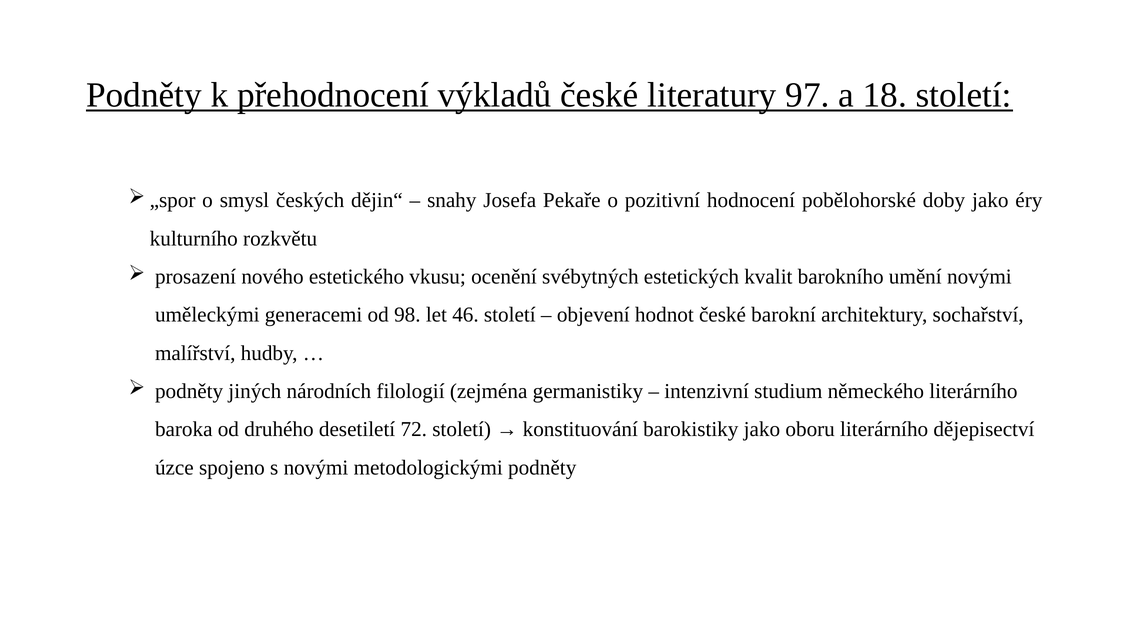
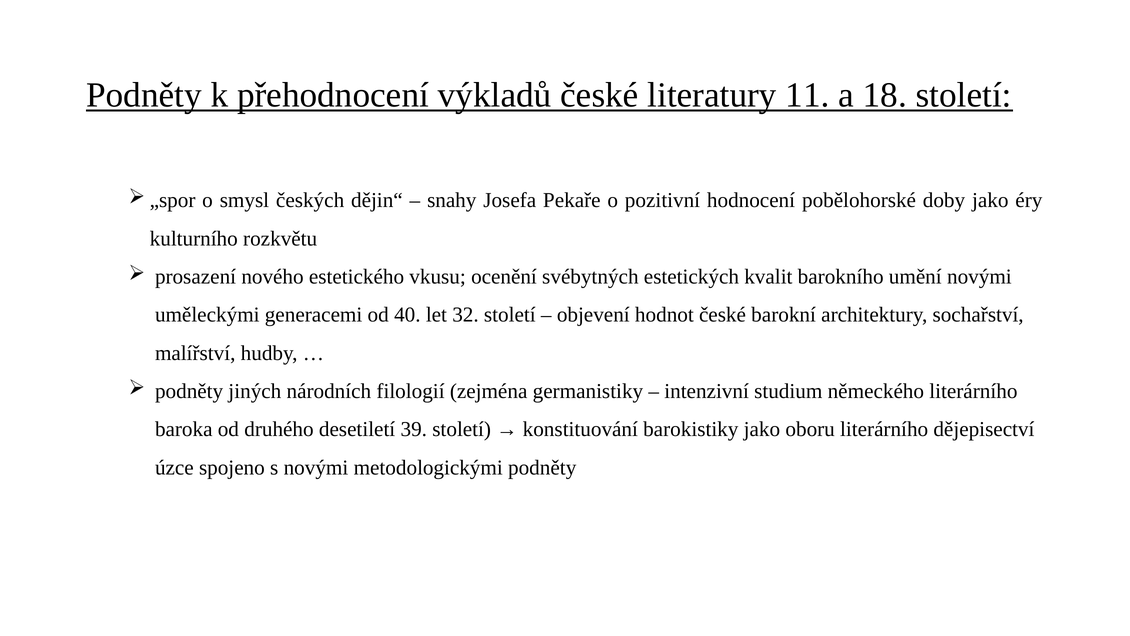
97: 97 -> 11 (807, 95)
98: 98 -> 40 (407, 315)
46: 46 -> 32 (465, 315)
72: 72 -> 39 (414, 429)
